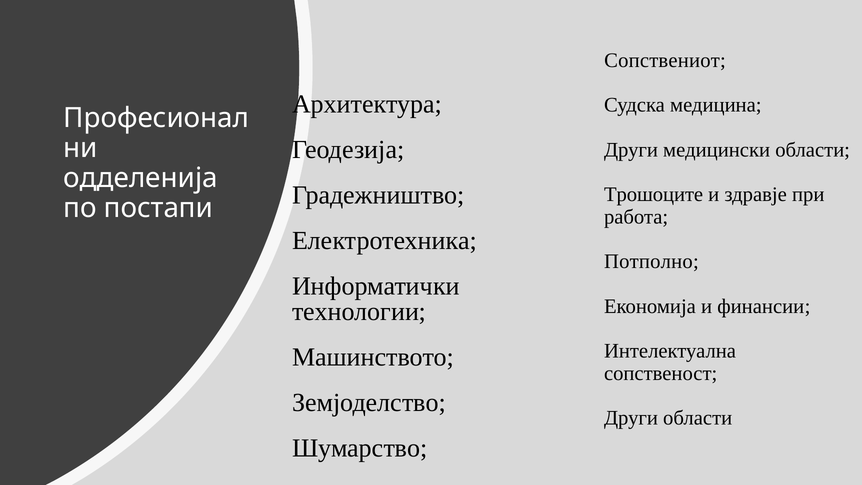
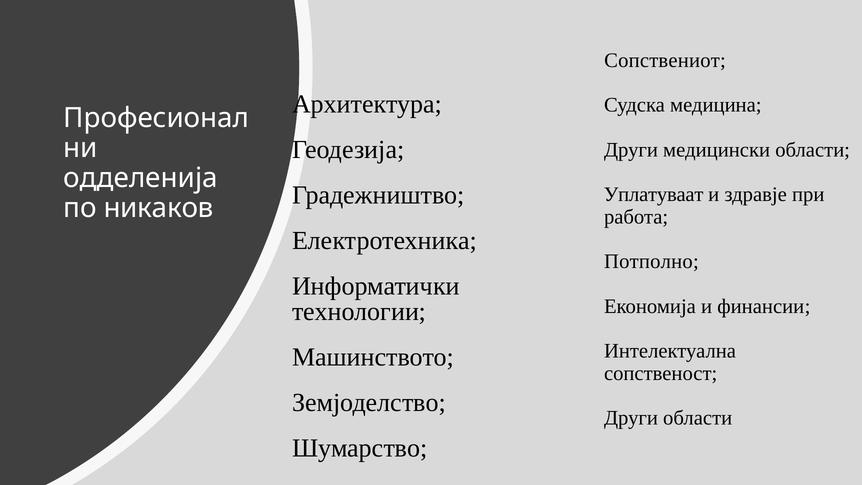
Трошоците: Трошоците -> Уплатуваат (654, 194)
постапи: постапи -> никаков (159, 208)
